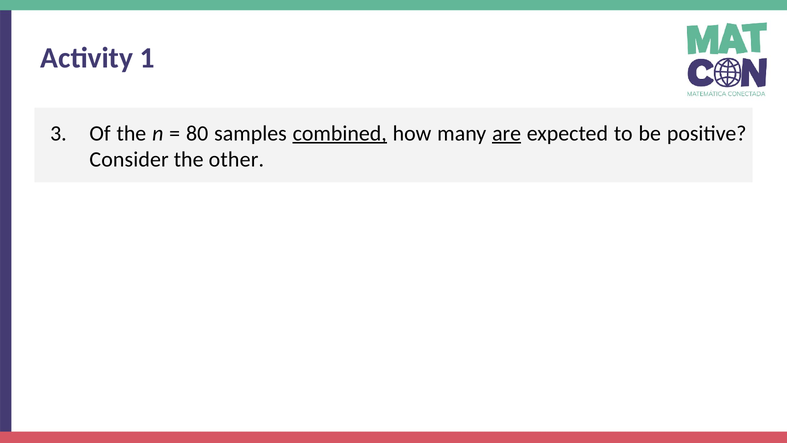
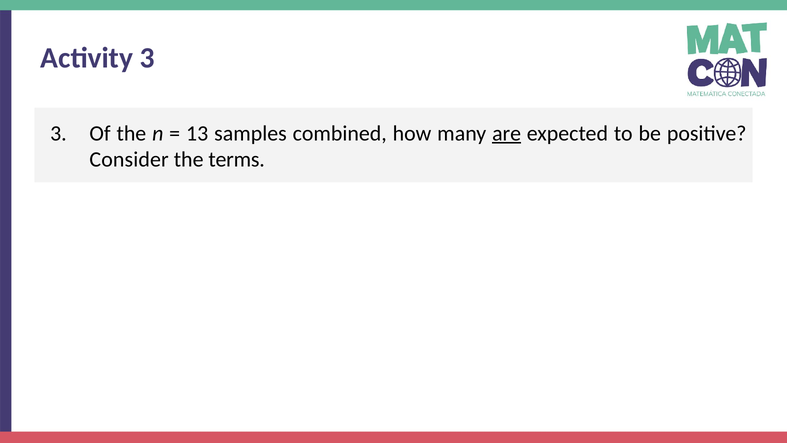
Activity 1: 1 -> 3 (147, 58)
80: 80 -> 13 (197, 133)
combined underline: present -> none (340, 133)
other: other -> terms (237, 160)
